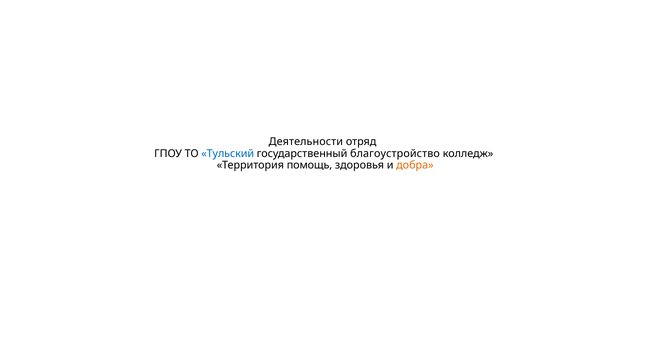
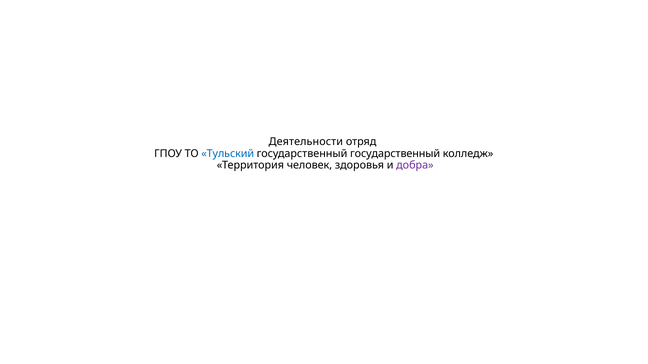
государственный благоустройство: благоустройство -> государственный (395, 154)
помощь: помощь -> человек (309, 165)
добра colour: orange -> purple (415, 165)
